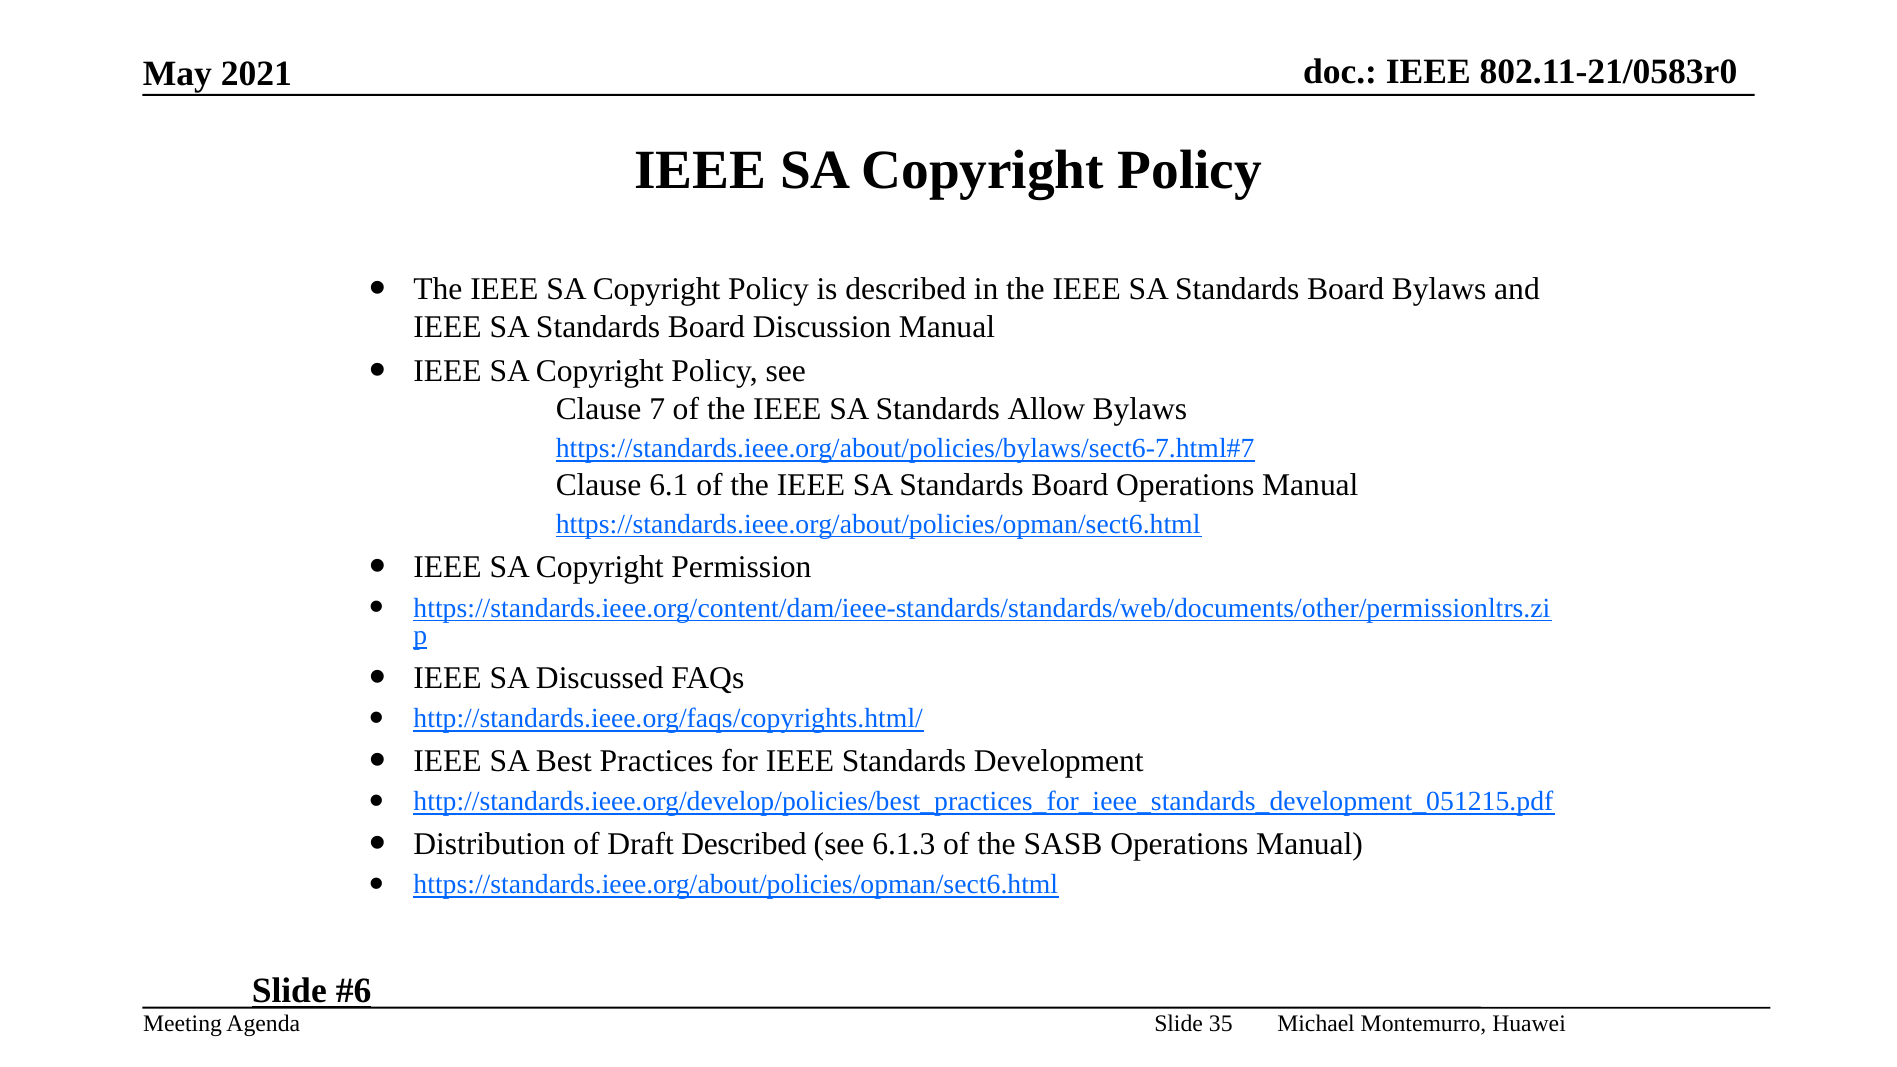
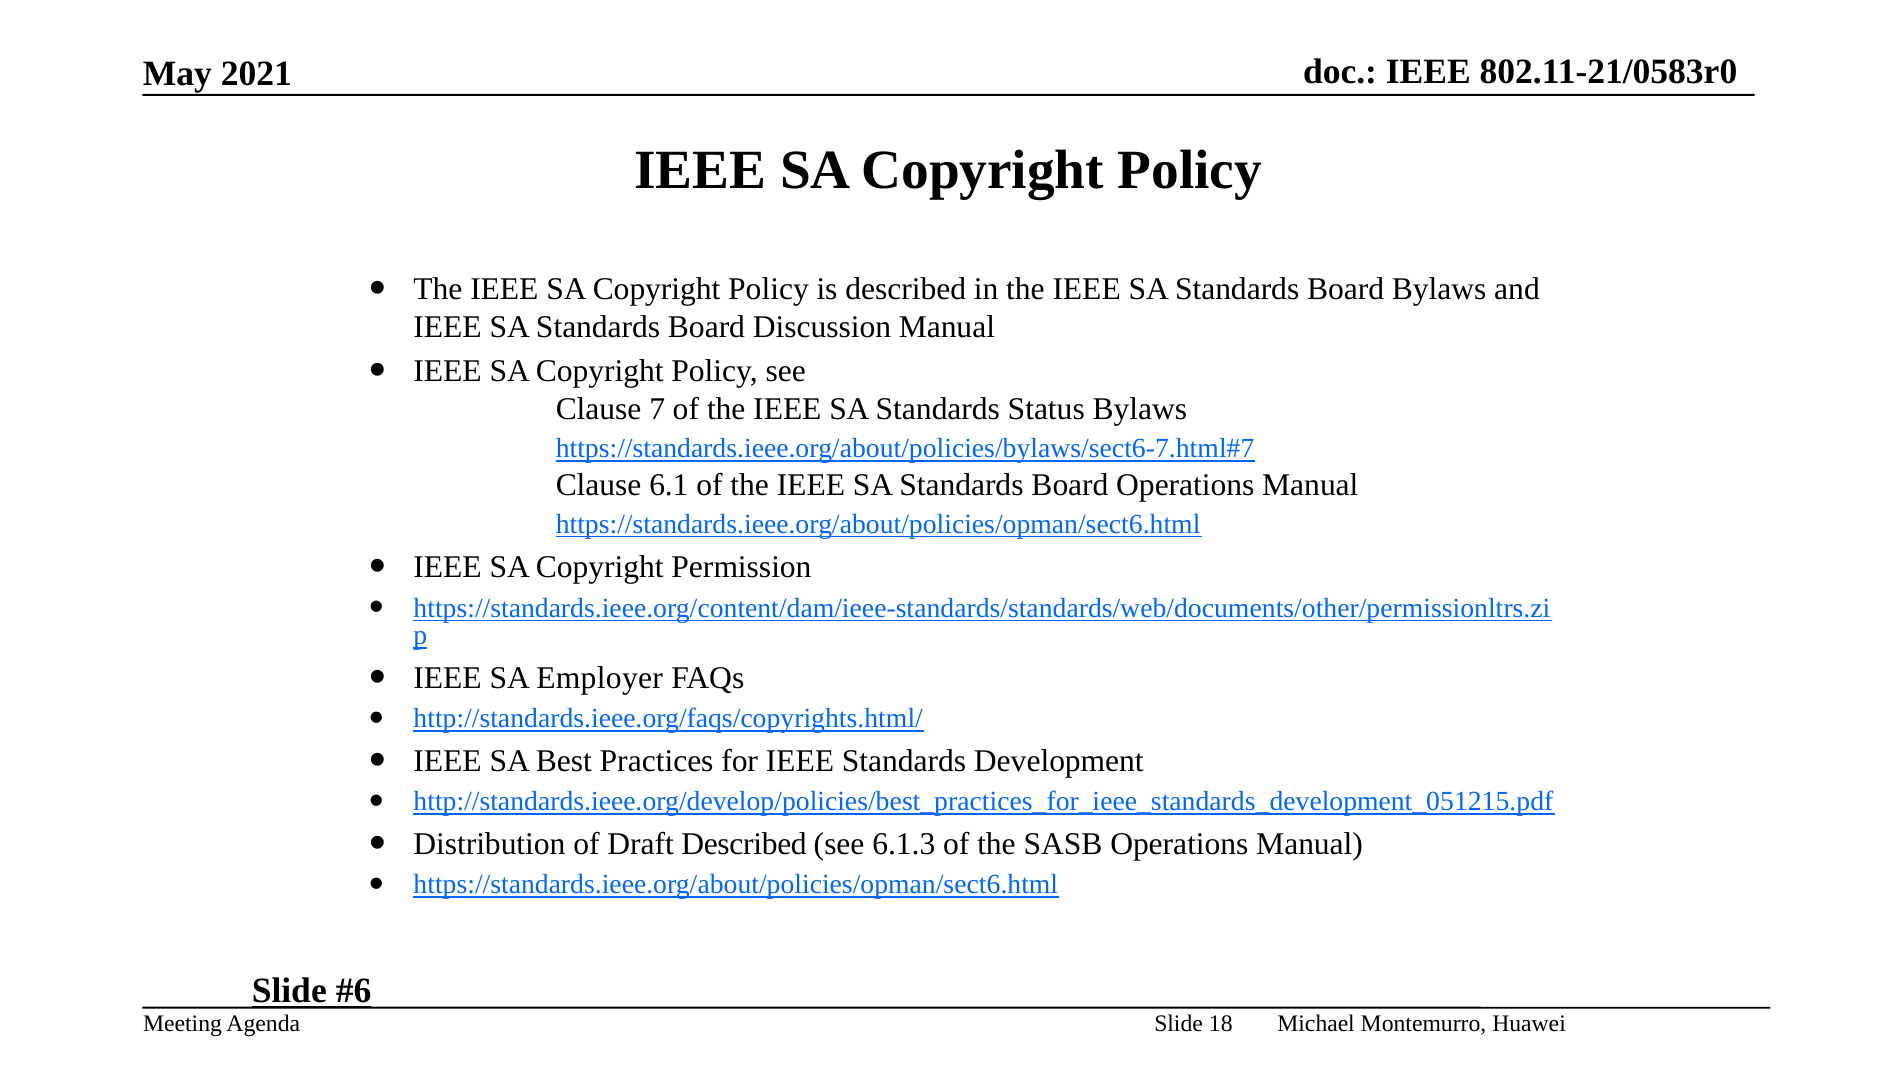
Allow: Allow -> Status (1046, 409)
Discussed: Discussed -> Employer (600, 678)
35: 35 -> 18 (1221, 1023)
